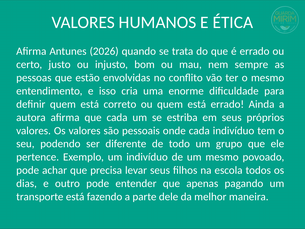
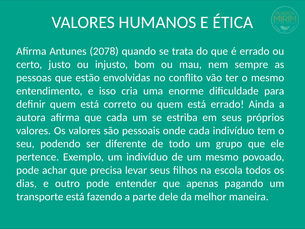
2026: 2026 -> 2078 (104, 51)
